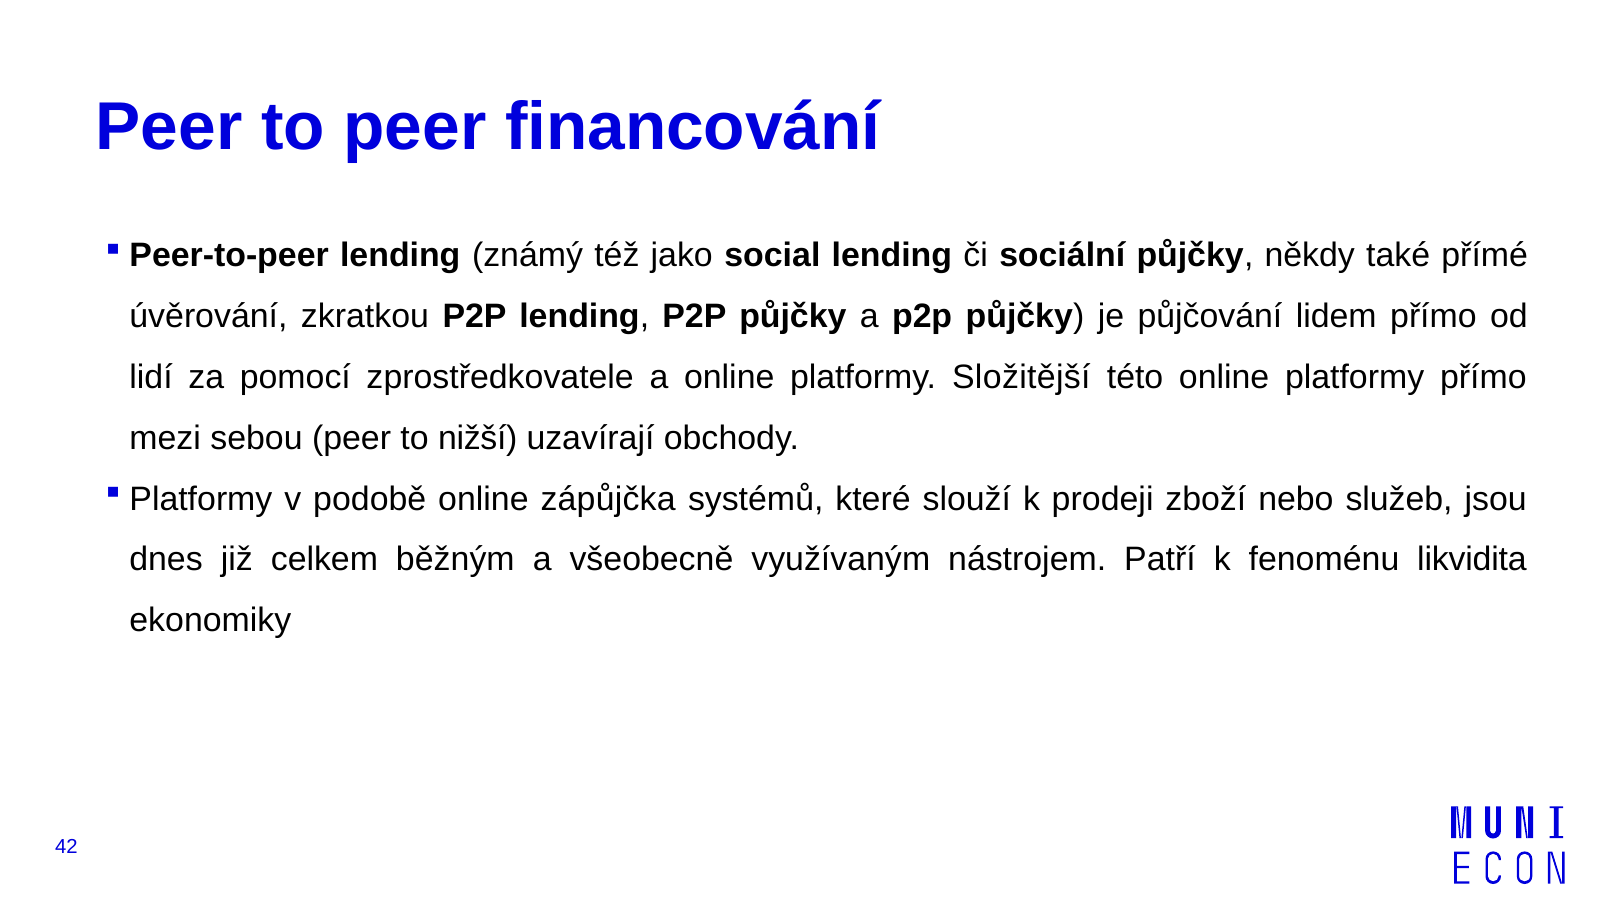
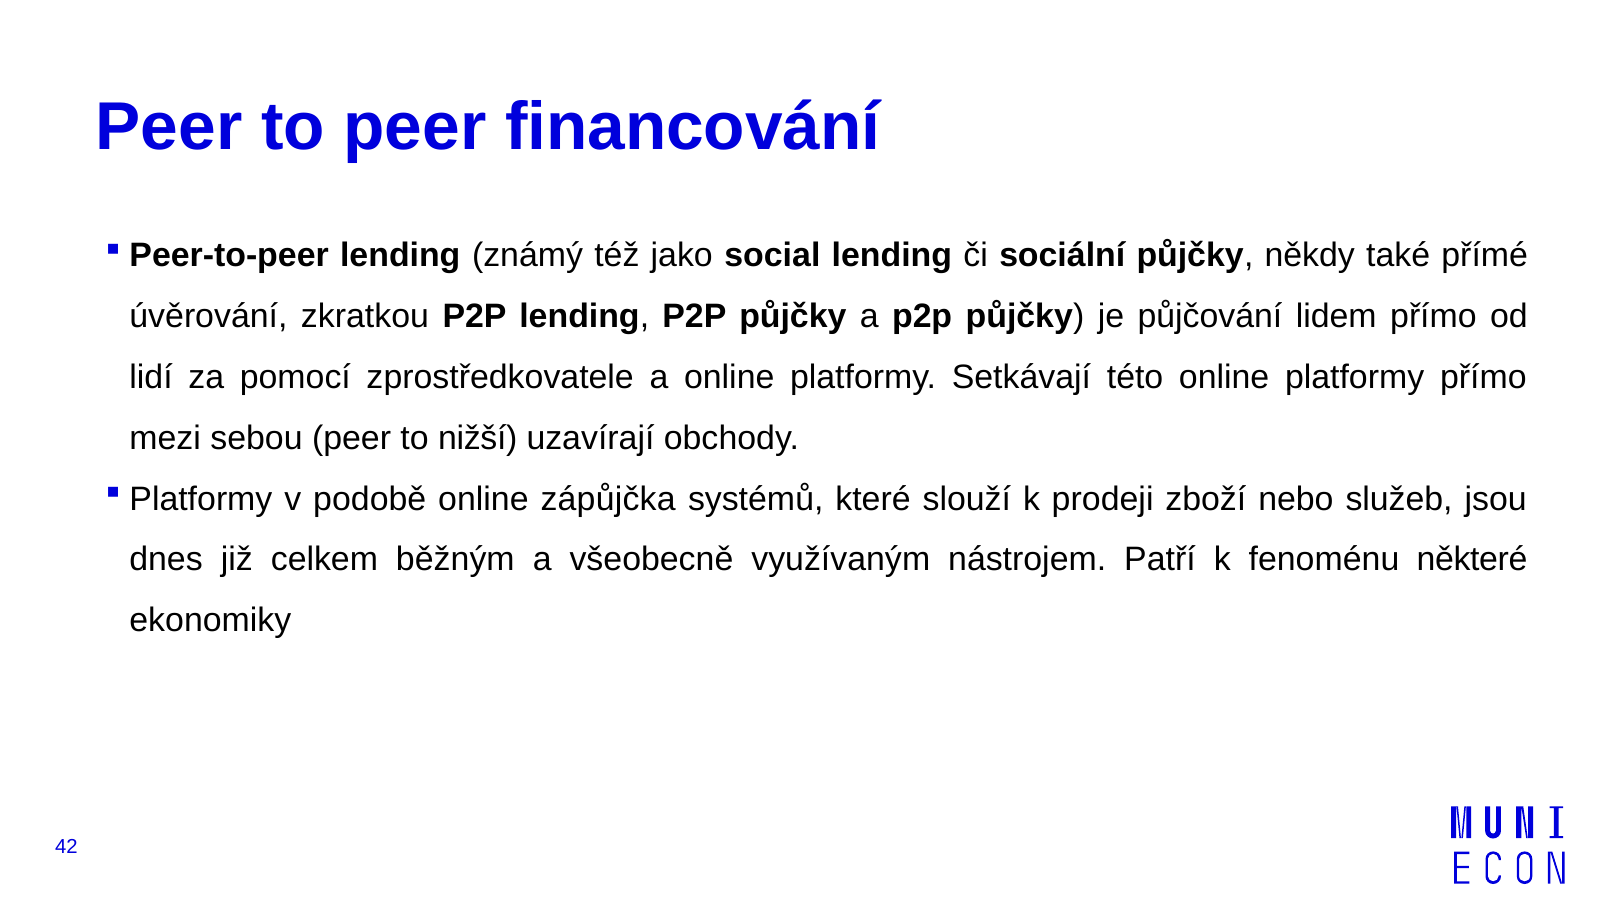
Složitější: Složitější -> Setkávají (1021, 377)
likvidita: likvidita -> některé (1472, 560)
